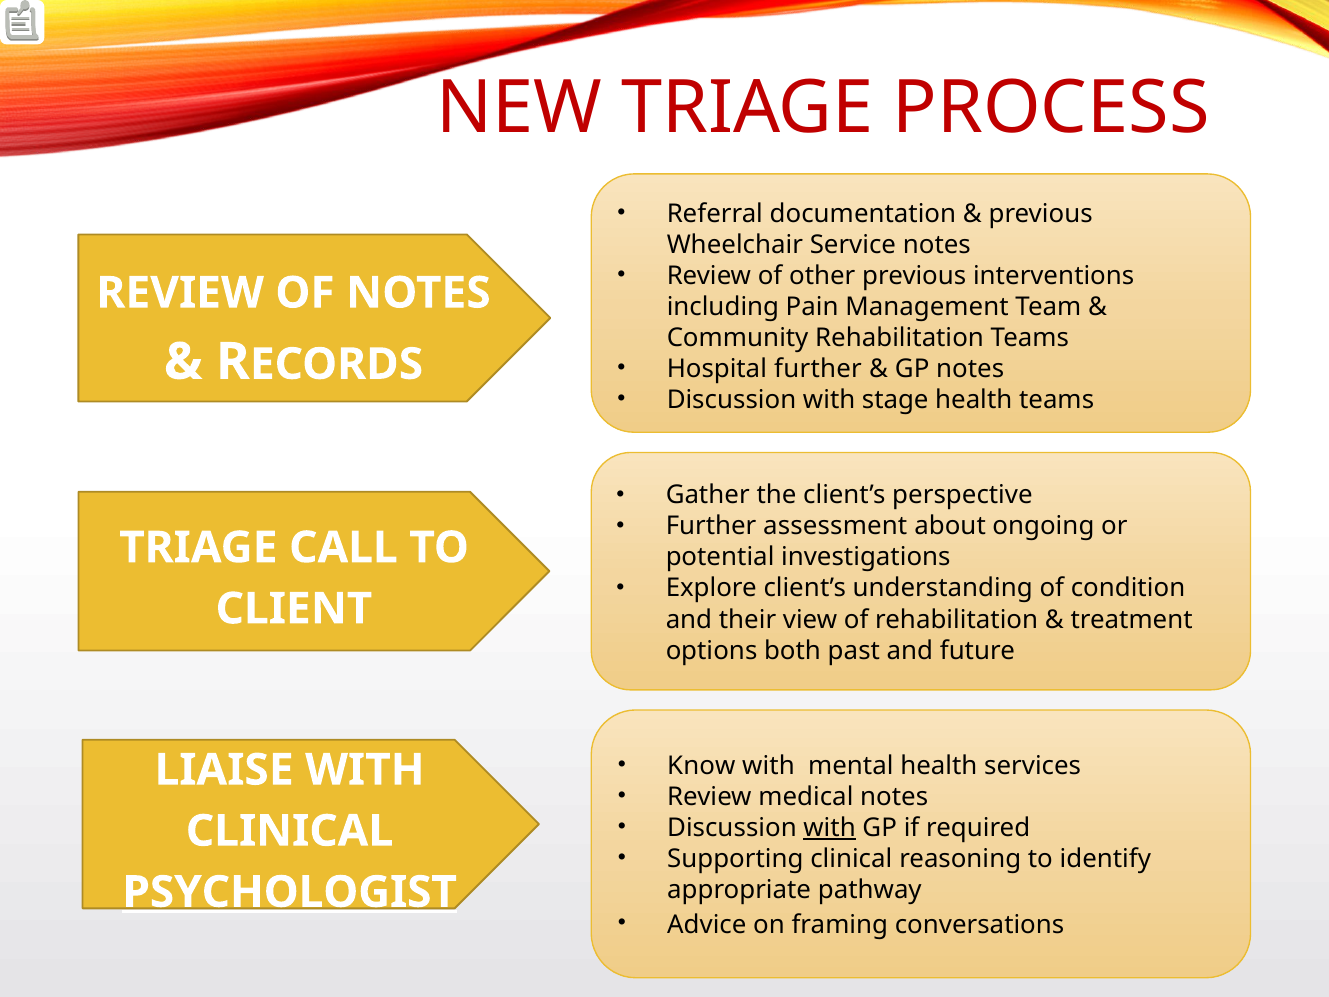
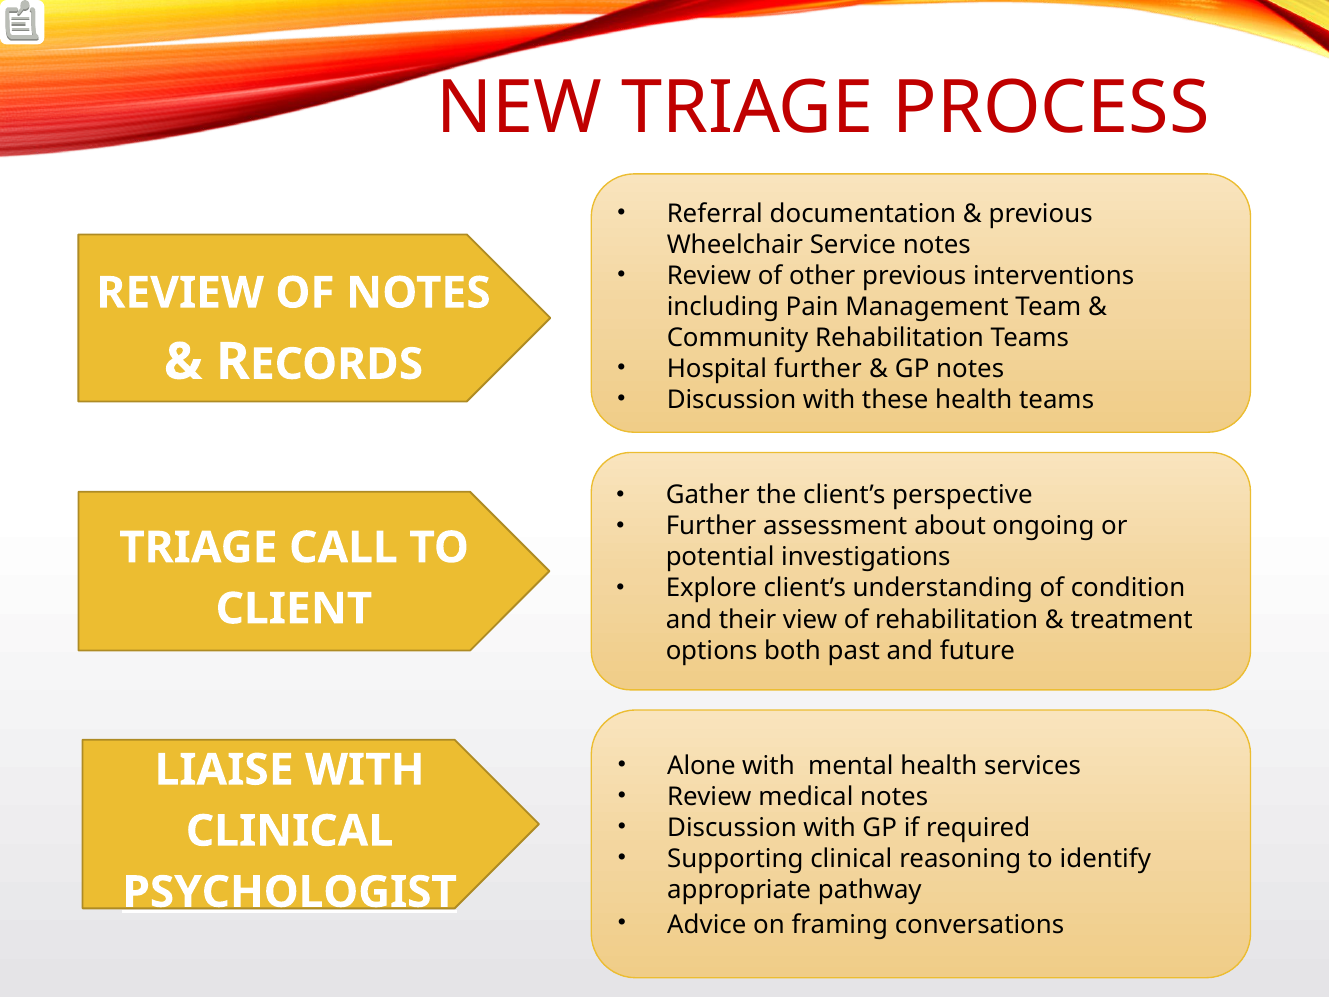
stage: stage -> these (895, 400)
Know: Know -> Alone (702, 766)
with underline: present -> none (830, 828)
